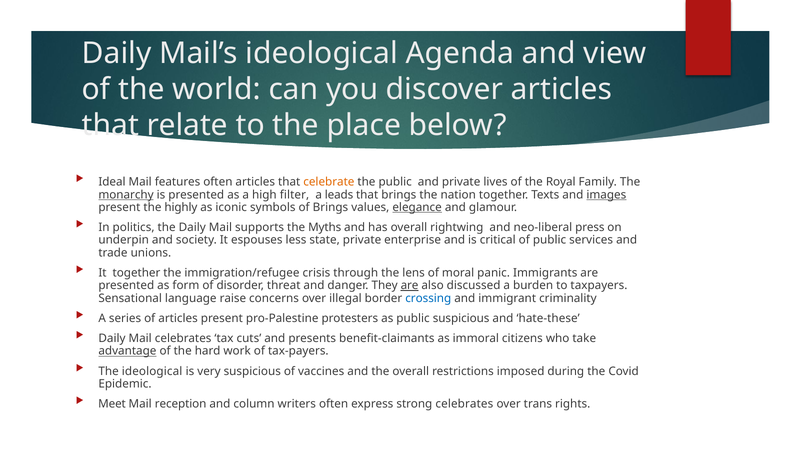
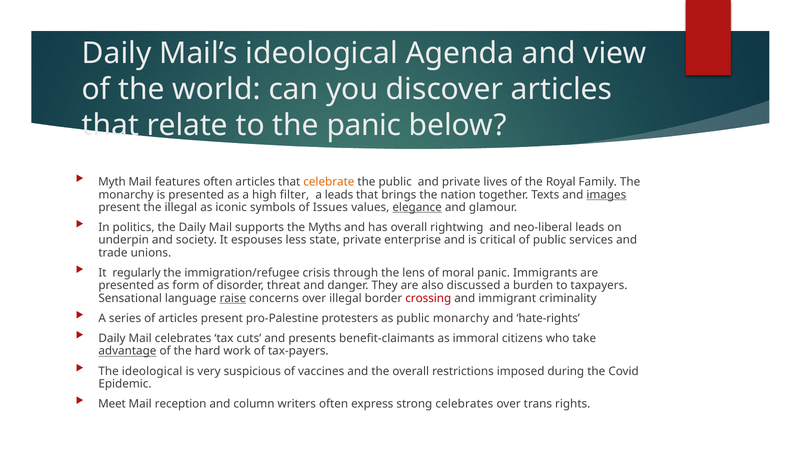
the place: place -> panic (364, 125)
Ideal: Ideal -> Myth (112, 182)
monarchy underline: present -> none (126, 195)
the highly: highly -> illegal (181, 207)
of Brings: Brings -> Issues (330, 207)
neo-liberal press: press -> leads (590, 227)
It together: together -> regularly (137, 273)
are underline: present -> none (410, 285)
raise underline: none -> present (233, 298)
crossing colour: blue -> red (428, 298)
public suspicious: suspicious -> monarchy (461, 318)
hate-these: hate-these -> hate-rights (548, 318)
